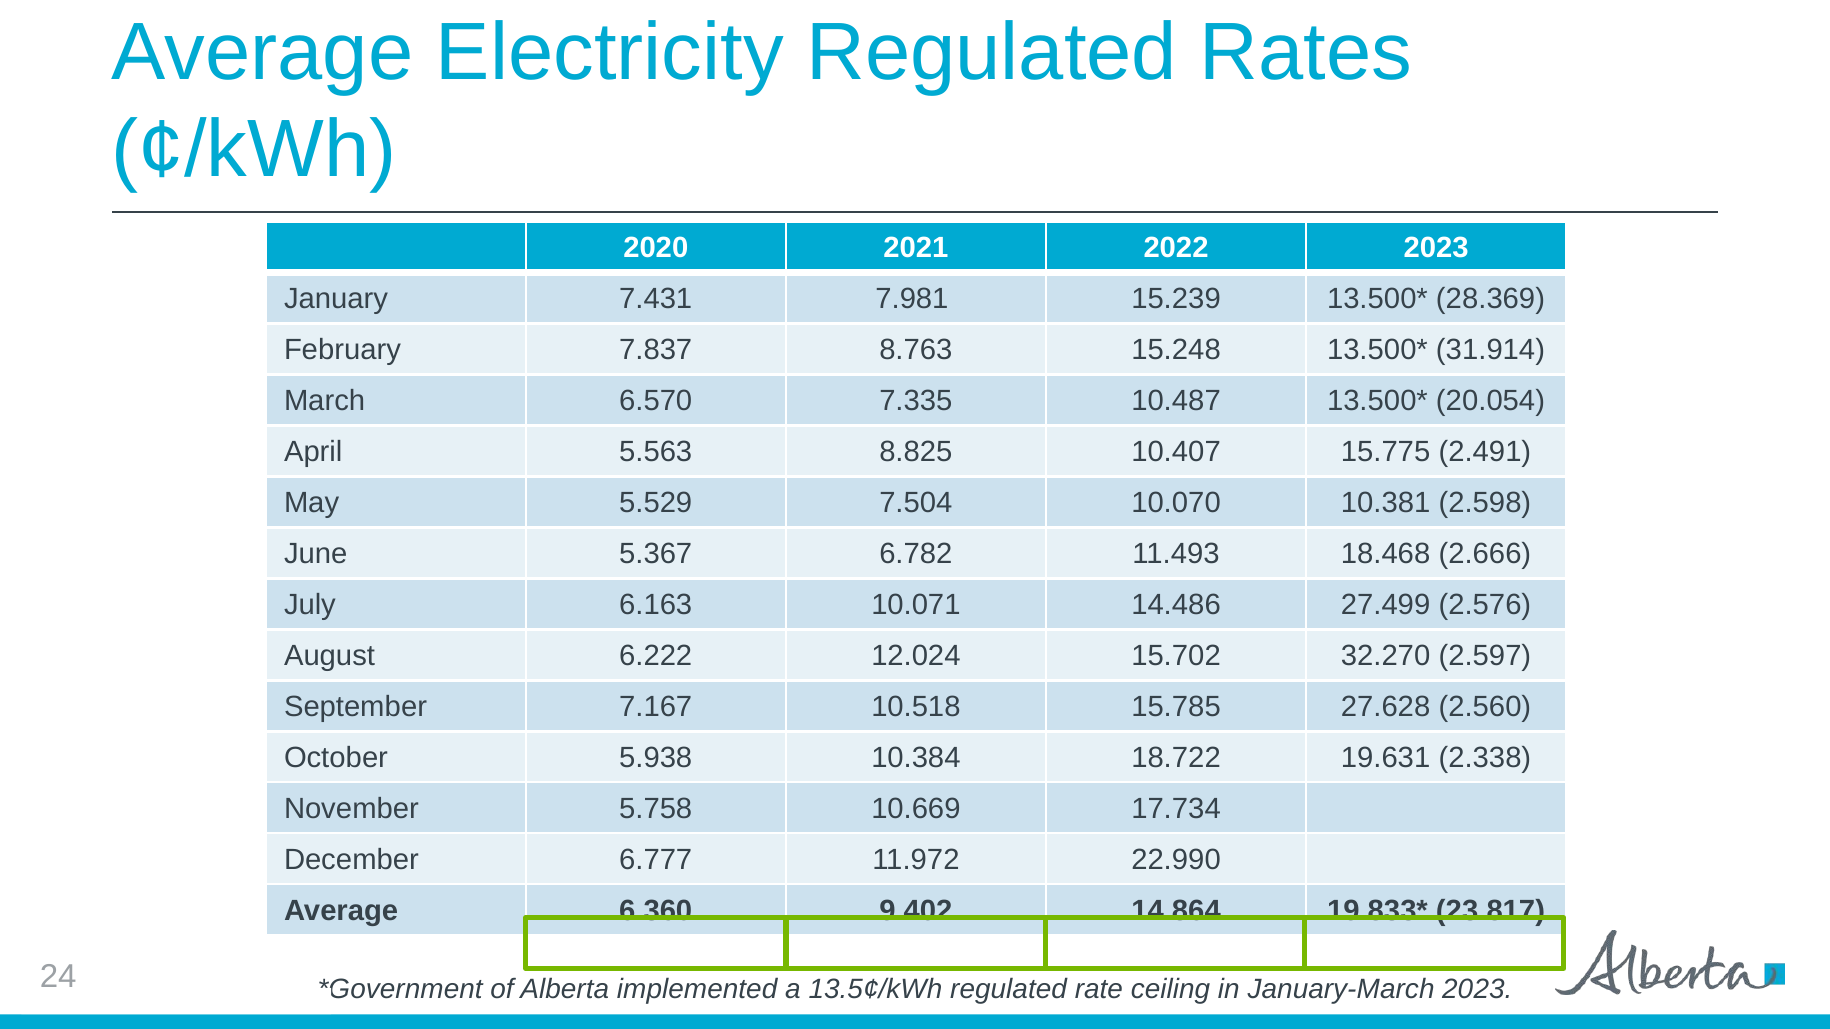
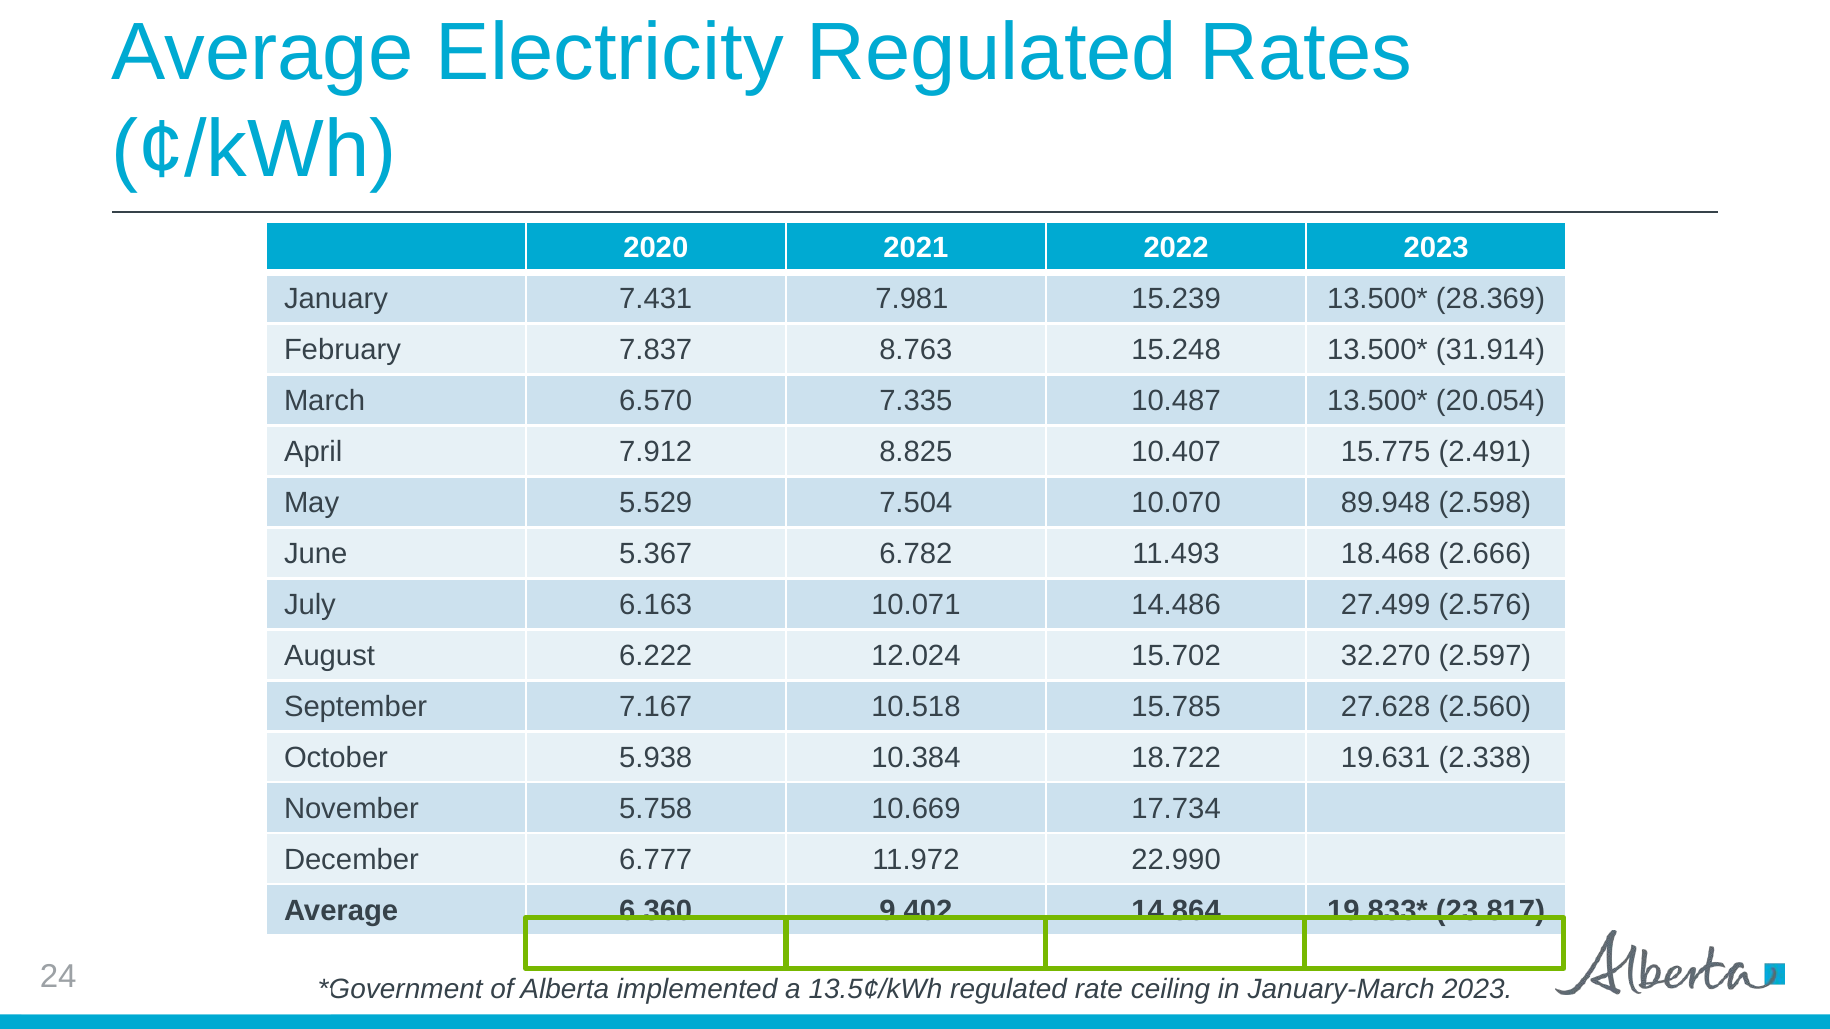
5.563: 5.563 -> 7.912 (656, 452)
10.381: 10.381 -> 89.948 (1386, 503)
